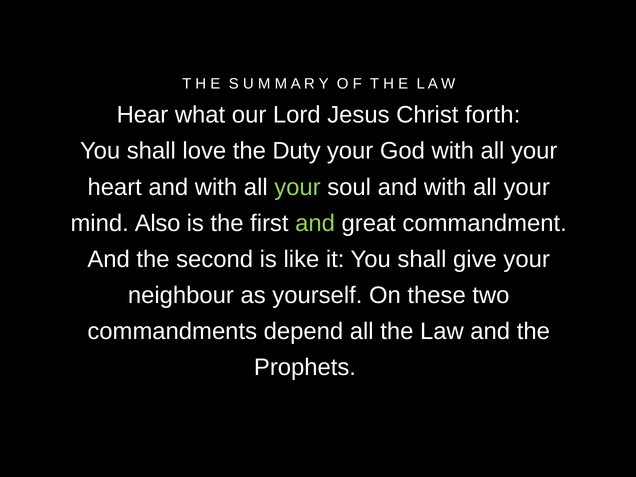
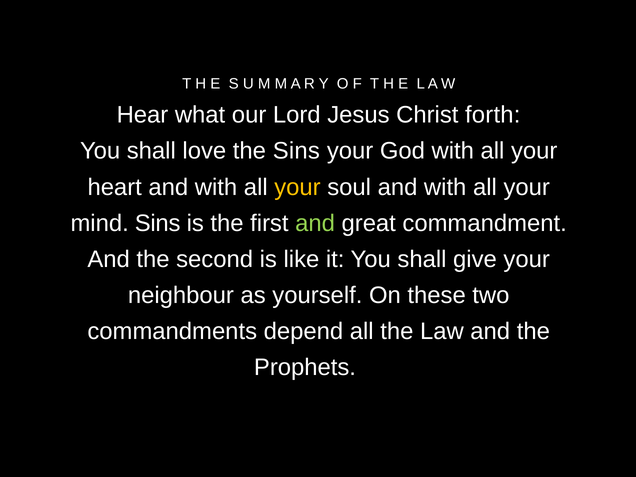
the Duty: Duty -> Sins (296, 151)
your colour: light green -> yellow (297, 187)
mind Also: Also -> Sins (158, 223)
